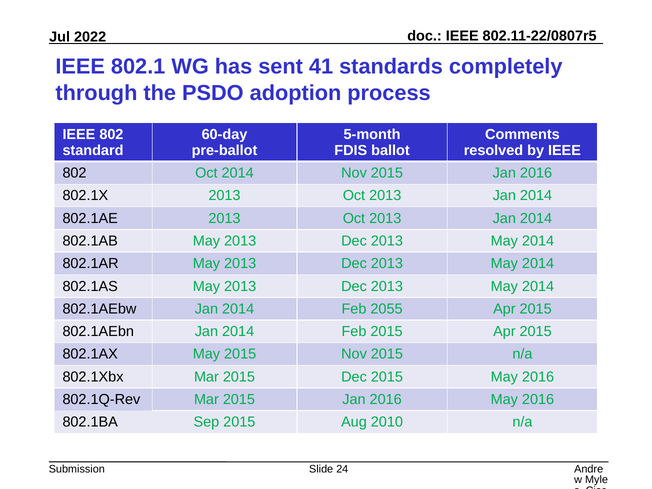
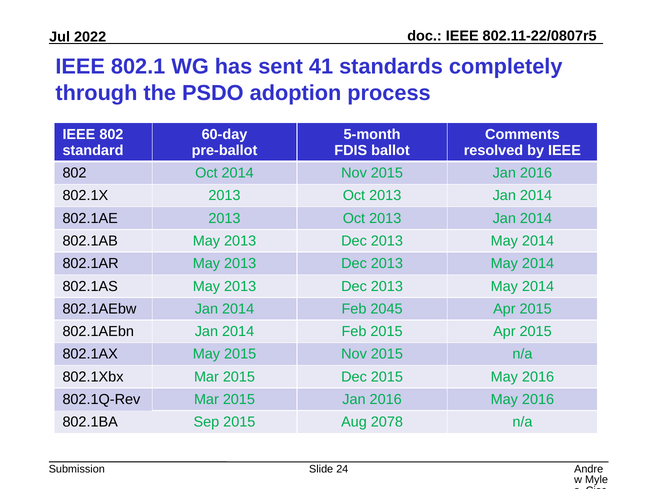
2055: 2055 -> 2045 (387, 309)
2010: 2010 -> 2078 (387, 422)
